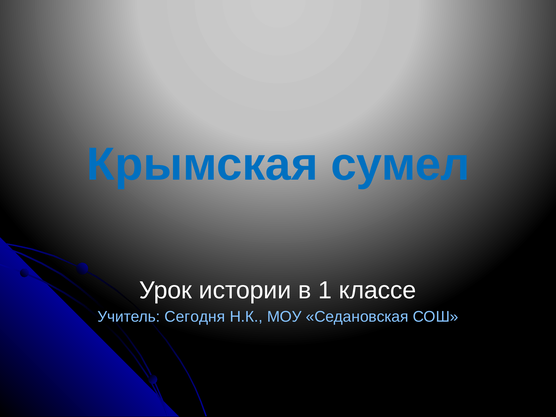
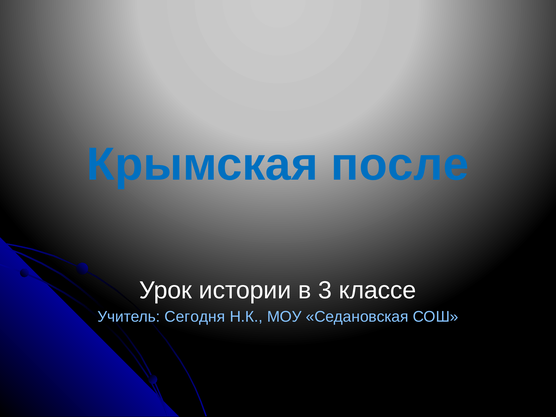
сумел: сумел -> после (400, 164)
1: 1 -> 3 (325, 290)
